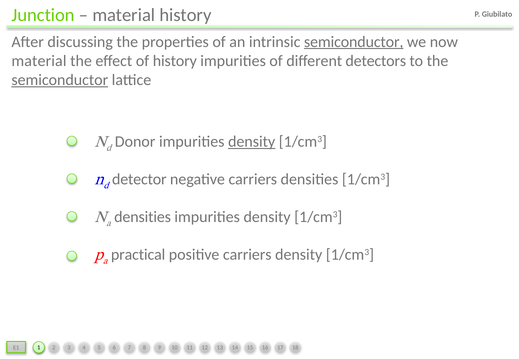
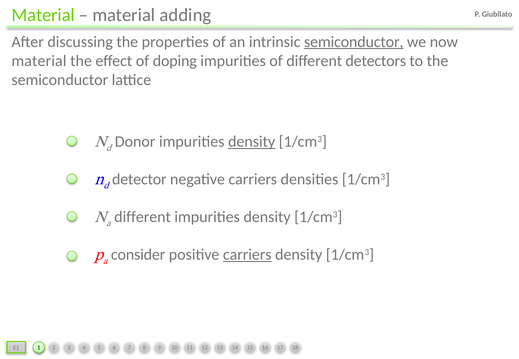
Junction: Junction -> Material (43, 15)
material history: history -> adding (185, 15)
of history: history -> doping (175, 61)
semiconductor underline: present -> none (60, 80)
densities: densities -> different (143, 217)
practical: practical -> consider (138, 255)
carriers underline: none -> present (247, 255)
